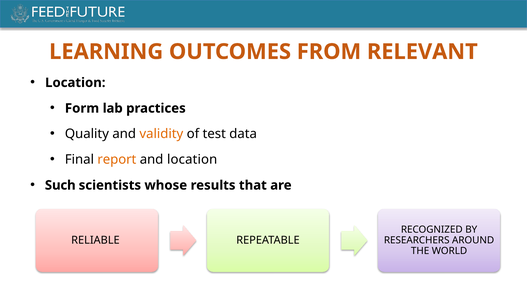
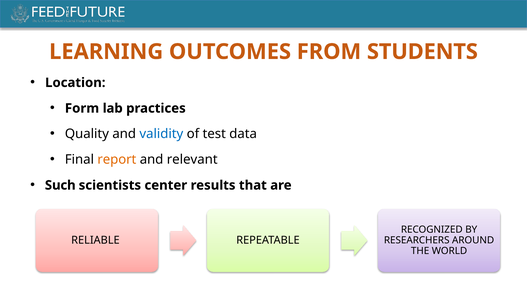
RELEVANT: RELEVANT -> STUDENTS (422, 52)
validity colour: orange -> blue (161, 134)
and location: location -> relevant (192, 160)
whose: whose -> center (166, 186)
